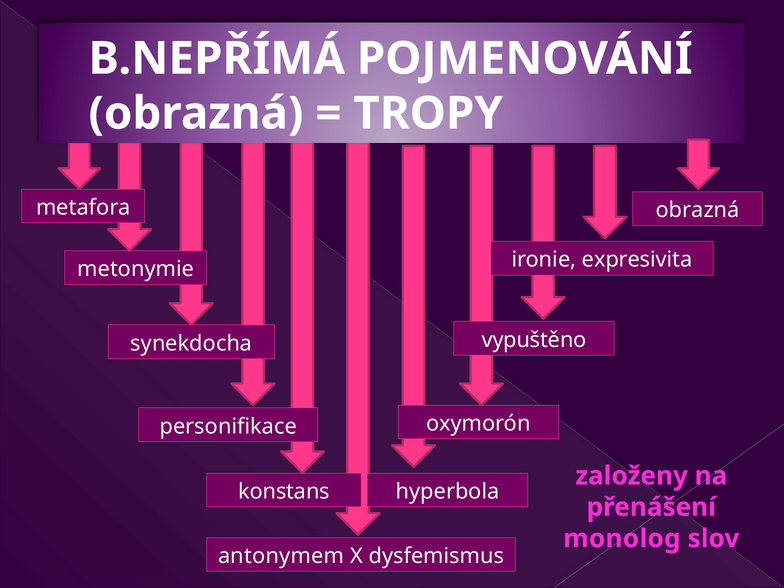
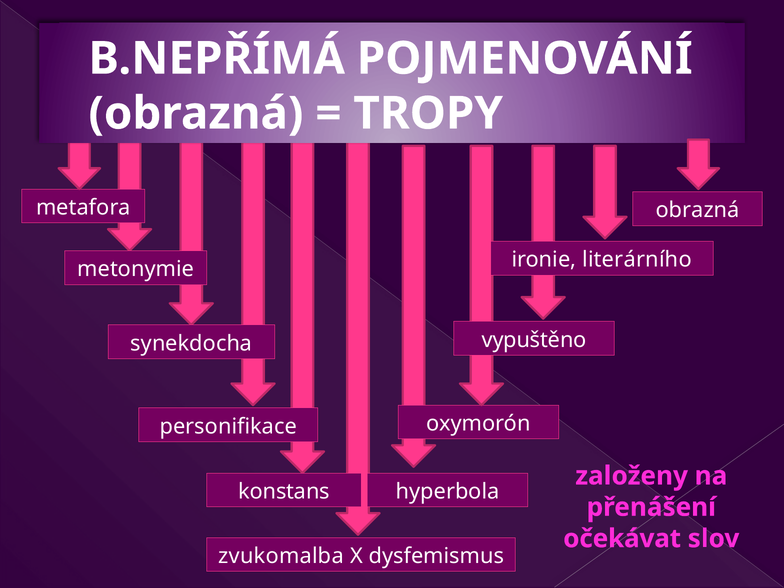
expresivita: expresivita -> literárního (637, 260)
monolog: monolog -> očekávat (622, 539)
antonymem: antonymem -> zvukomalba (281, 556)
